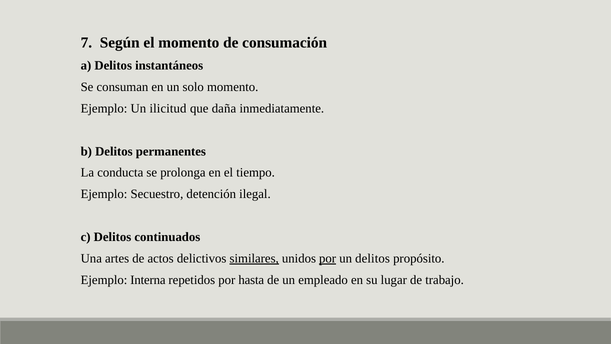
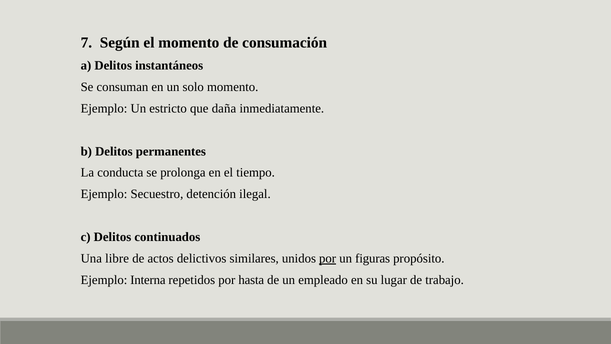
ilicitud: ilicitud -> estricto (168, 108)
artes: artes -> libre (117, 258)
similares underline: present -> none (254, 258)
un delitos: delitos -> figuras (373, 258)
